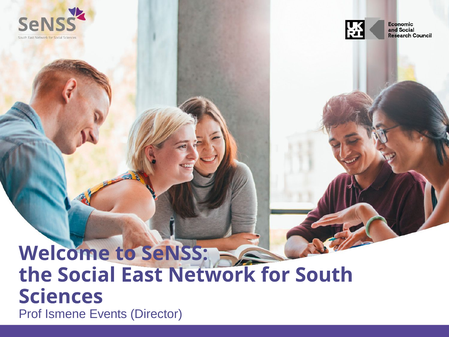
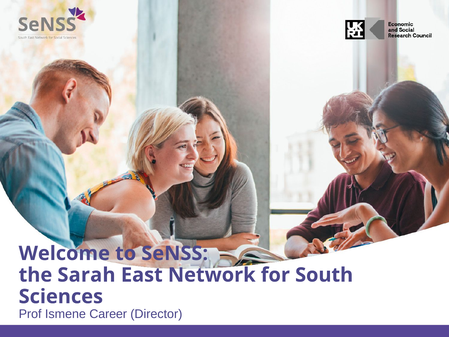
Social: Social -> Sarah (86, 275)
Events: Events -> Career (108, 314)
